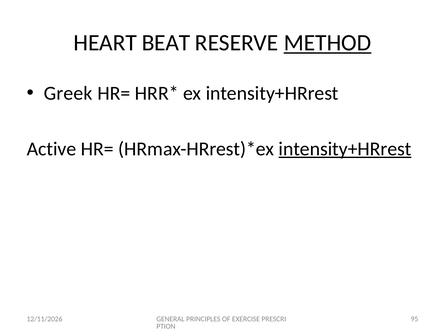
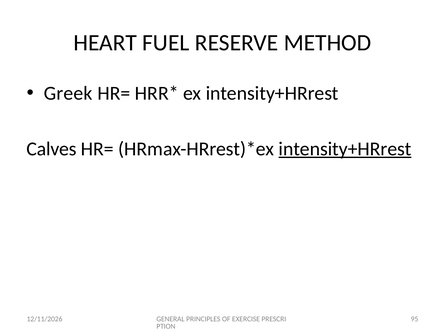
BEAT: BEAT -> FUEL (166, 43)
METHOD underline: present -> none (327, 43)
Active: Active -> Calves (52, 149)
